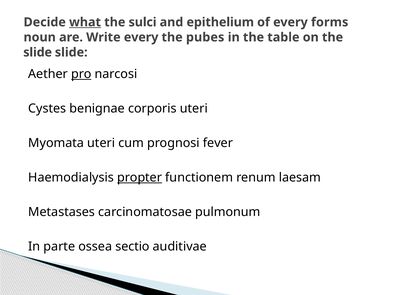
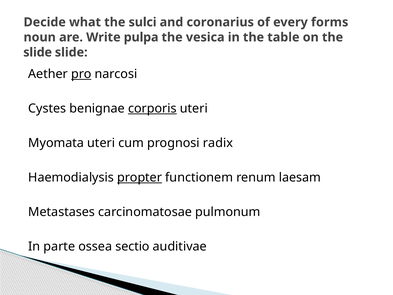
what underline: present -> none (85, 22)
epithelium: epithelium -> coronarius (220, 22)
Write every: every -> pulpa (141, 37)
pubes: pubes -> vesica (205, 37)
corporis underline: none -> present (152, 108)
fever: fever -> radix (218, 143)
